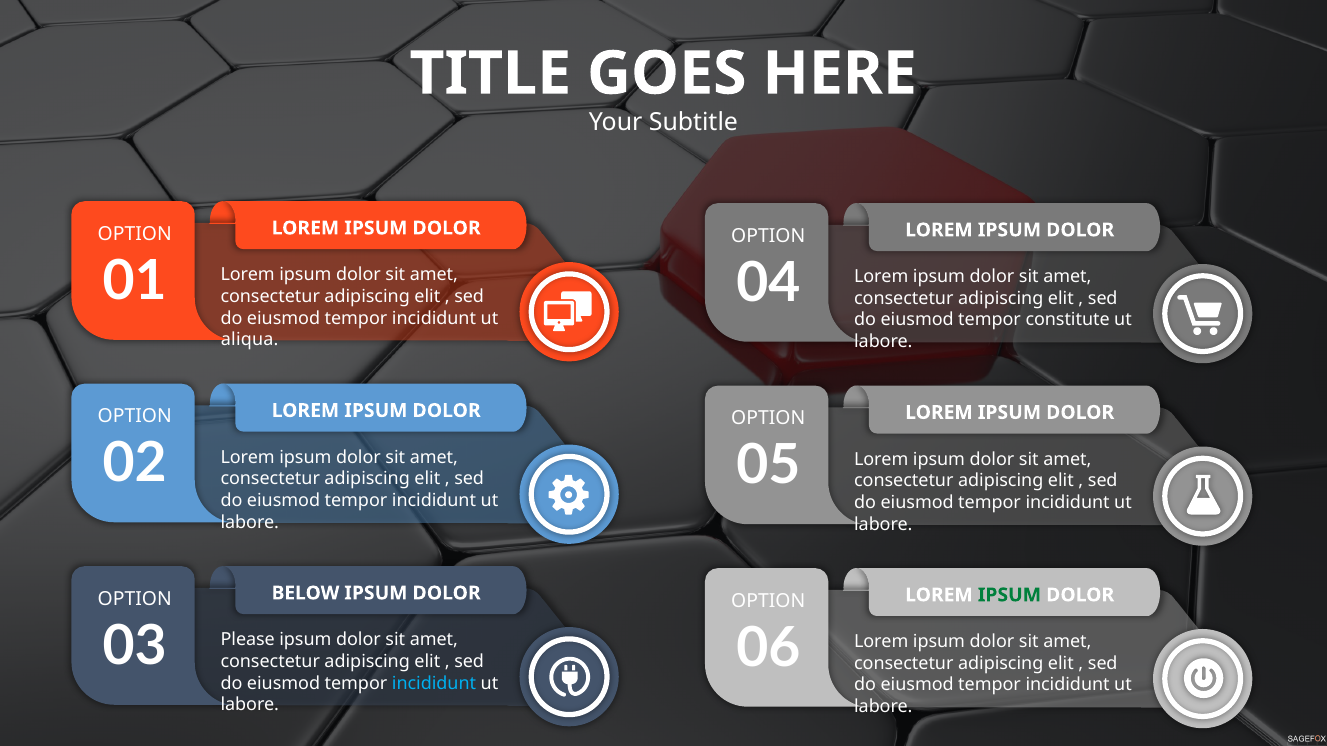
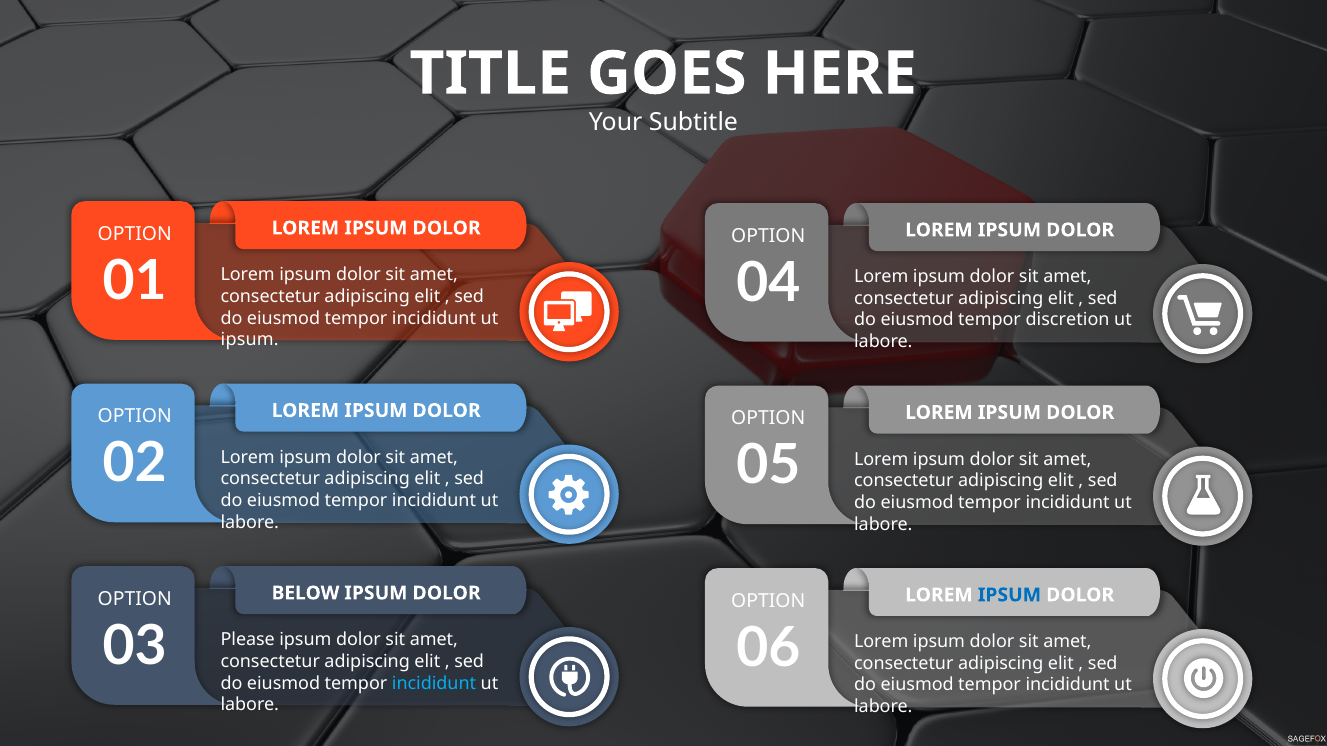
constitute: constitute -> discretion (1068, 320)
aliqua: aliqua -> ipsum (250, 340)
IPSUM colour: green -> blue (1009, 595)
